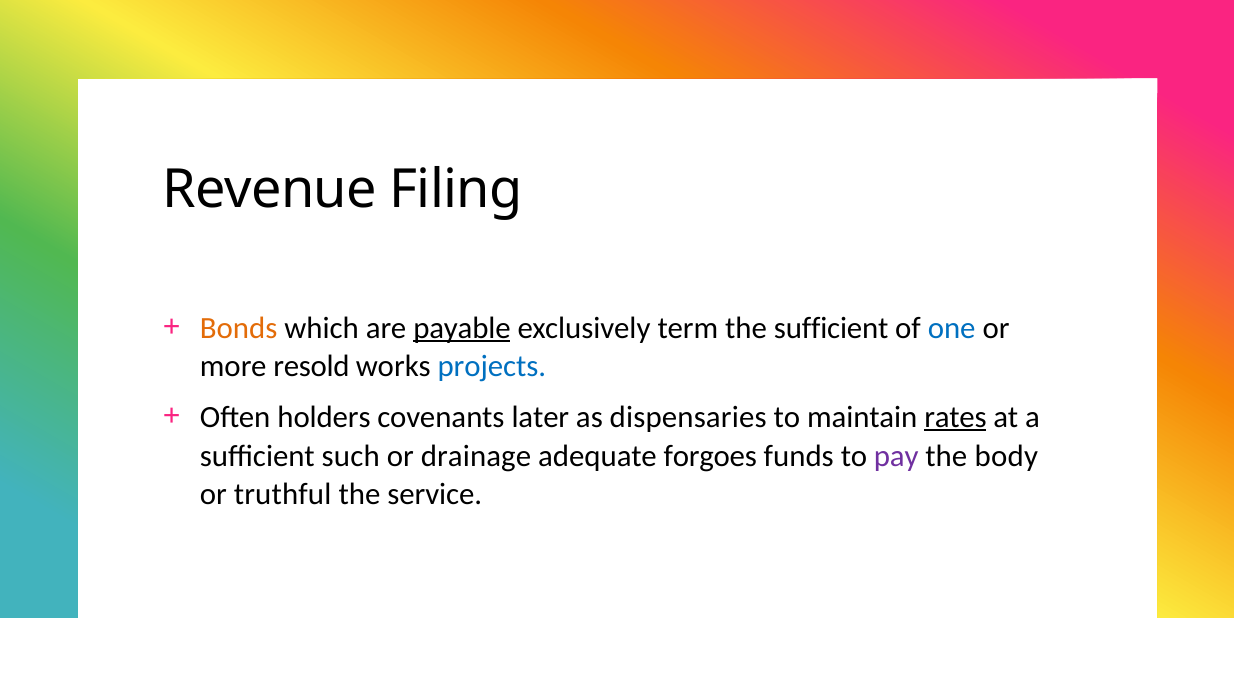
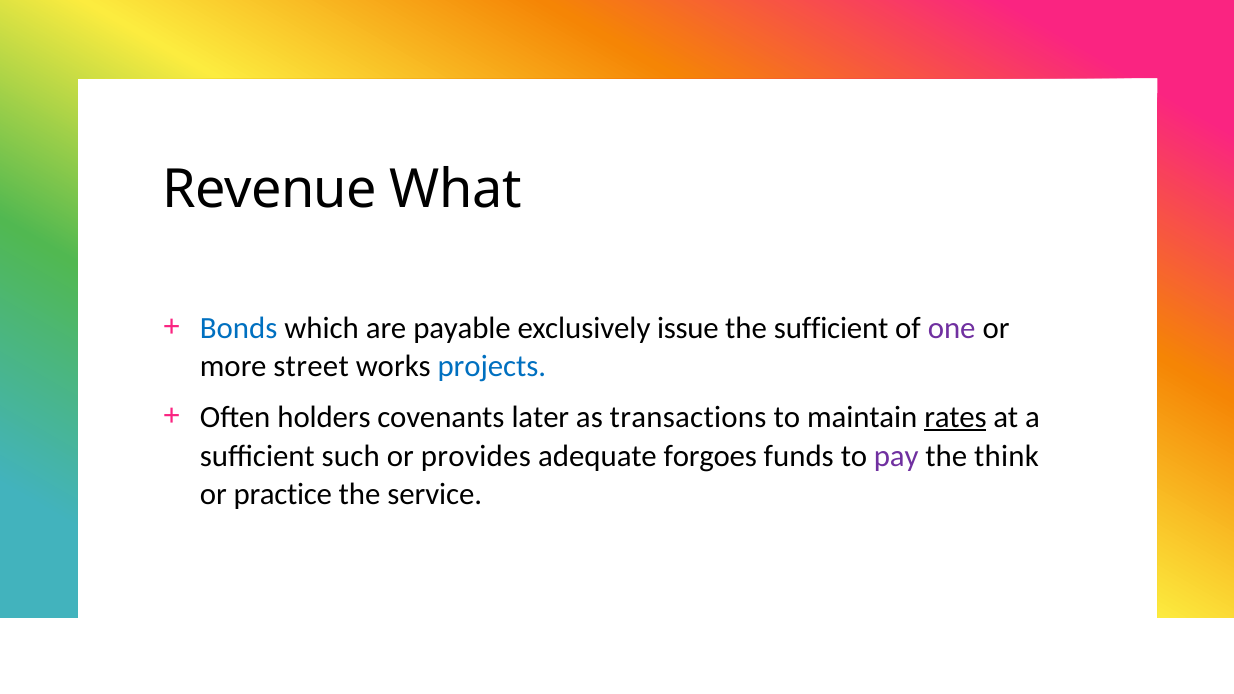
Filing: Filing -> What (456, 190)
Bonds colour: orange -> blue (239, 328)
payable underline: present -> none (462, 328)
term: term -> issue (688, 328)
one colour: blue -> purple (952, 328)
resold: resold -> street (311, 367)
dispensaries: dispensaries -> transactions (688, 417)
drainage: drainage -> provides (476, 456)
body: body -> think (1006, 456)
truthful: truthful -> practice (283, 495)
